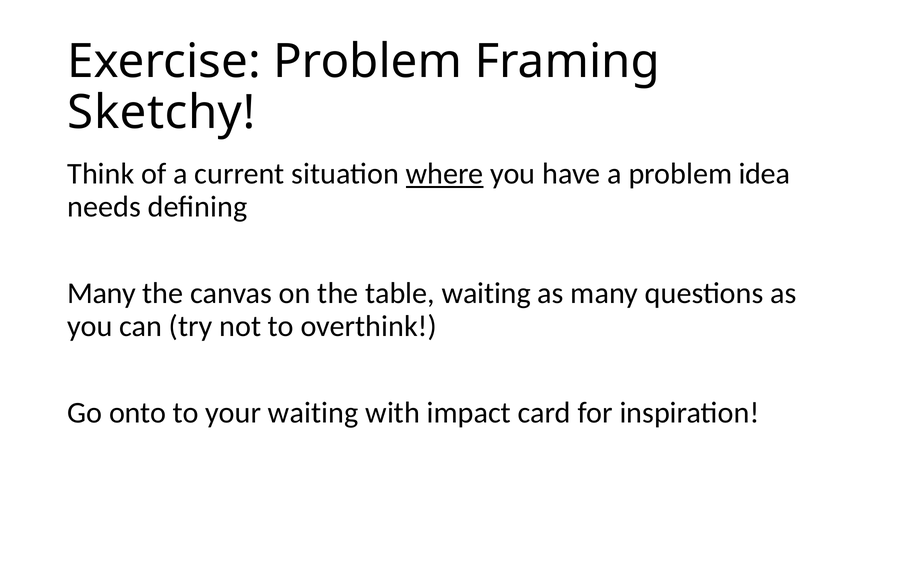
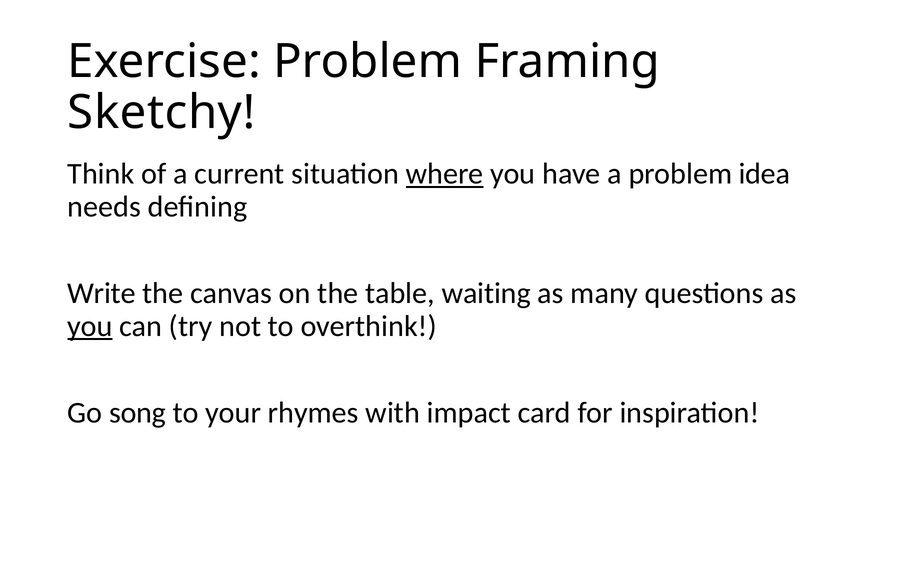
Many: Many -> Write (102, 294)
you underline: none -> present (90, 327)
onto: onto -> song (138, 413)
your waiting: waiting -> rhymes (313, 413)
